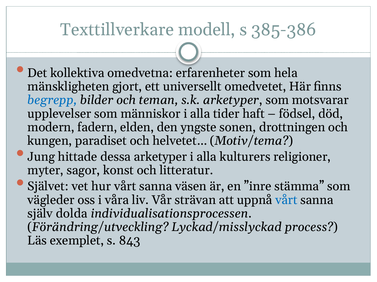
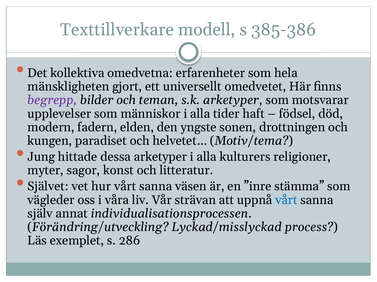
begrepp colour: blue -> purple (52, 100)
dolda: dolda -> annat (72, 214)
843: 843 -> 286 (130, 241)
